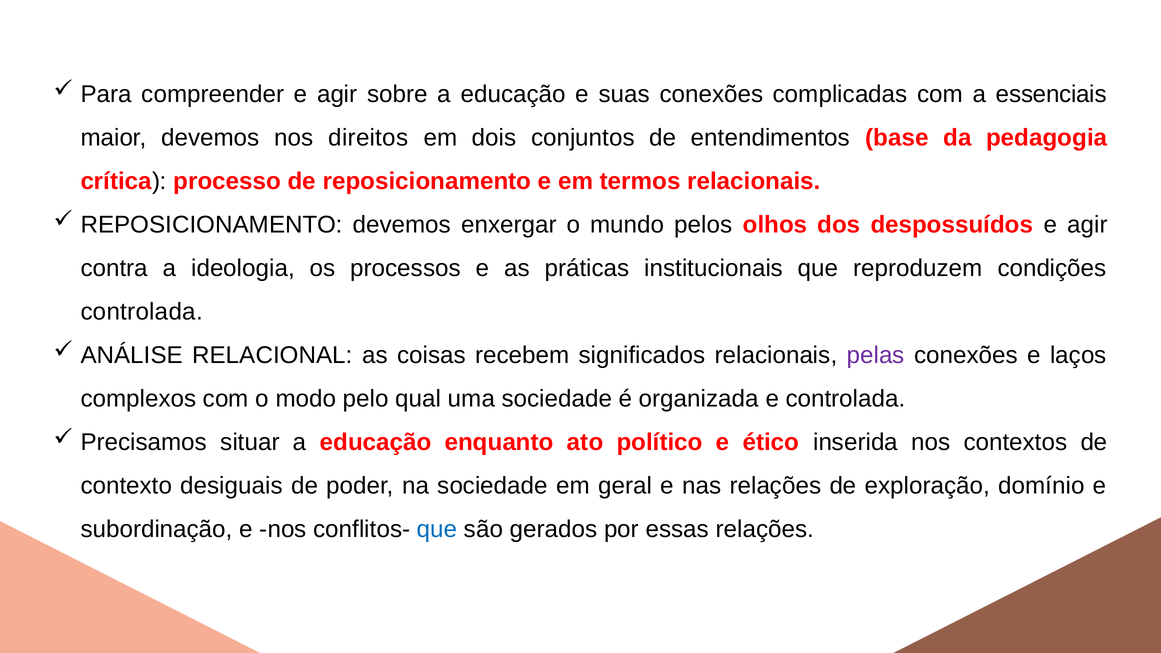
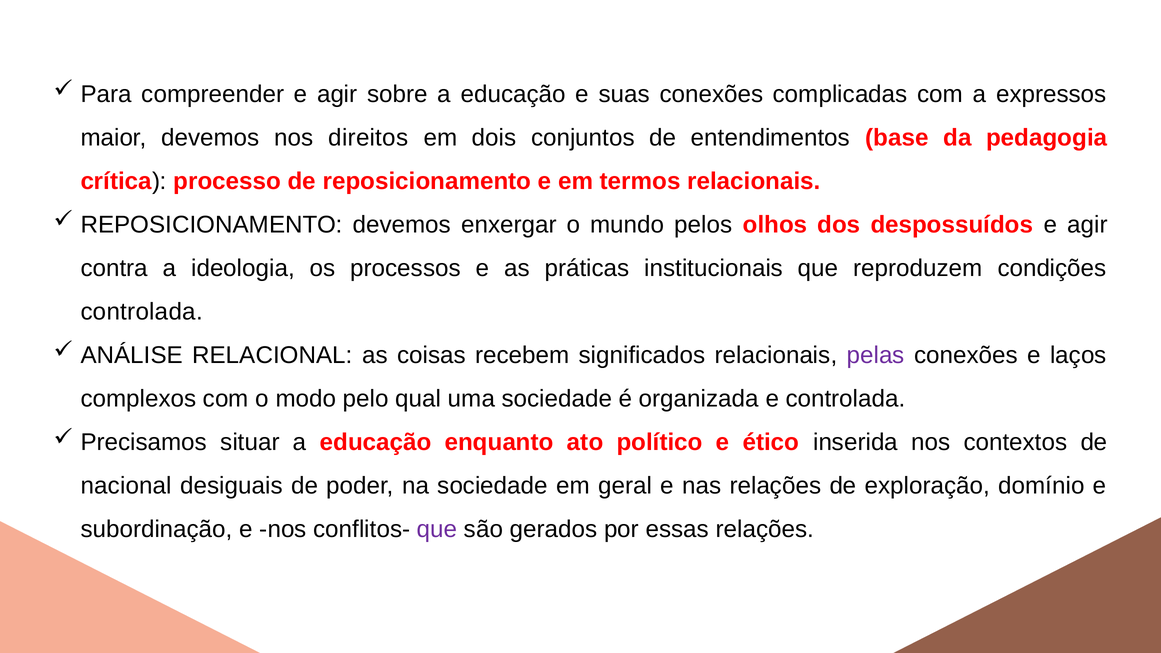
essenciais: essenciais -> expressos (1051, 94)
contexto: contexto -> nacional (126, 486)
que colour: blue -> purple (437, 530)
